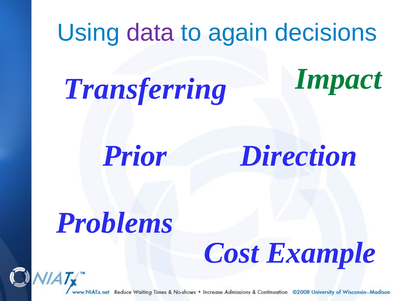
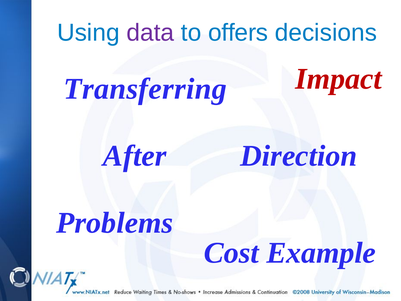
again: again -> offers (238, 33)
Impact colour: green -> red (339, 79)
Prior: Prior -> After (135, 156)
